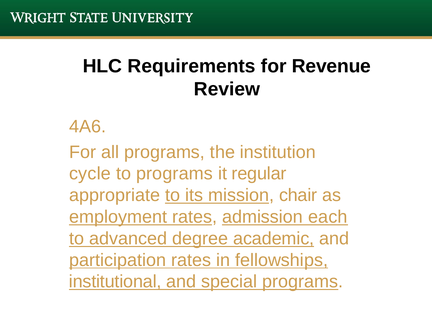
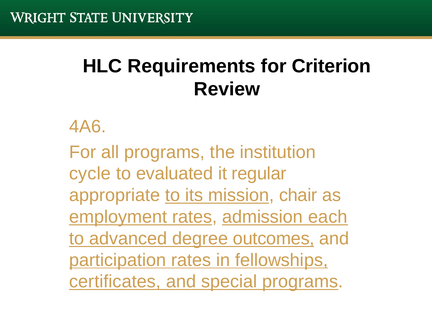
Revenue: Revenue -> Criterion (331, 66)
to programs: programs -> evaluated (175, 174)
academic: academic -> outcomes (274, 238)
institutional: institutional -> certificates (115, 282)
